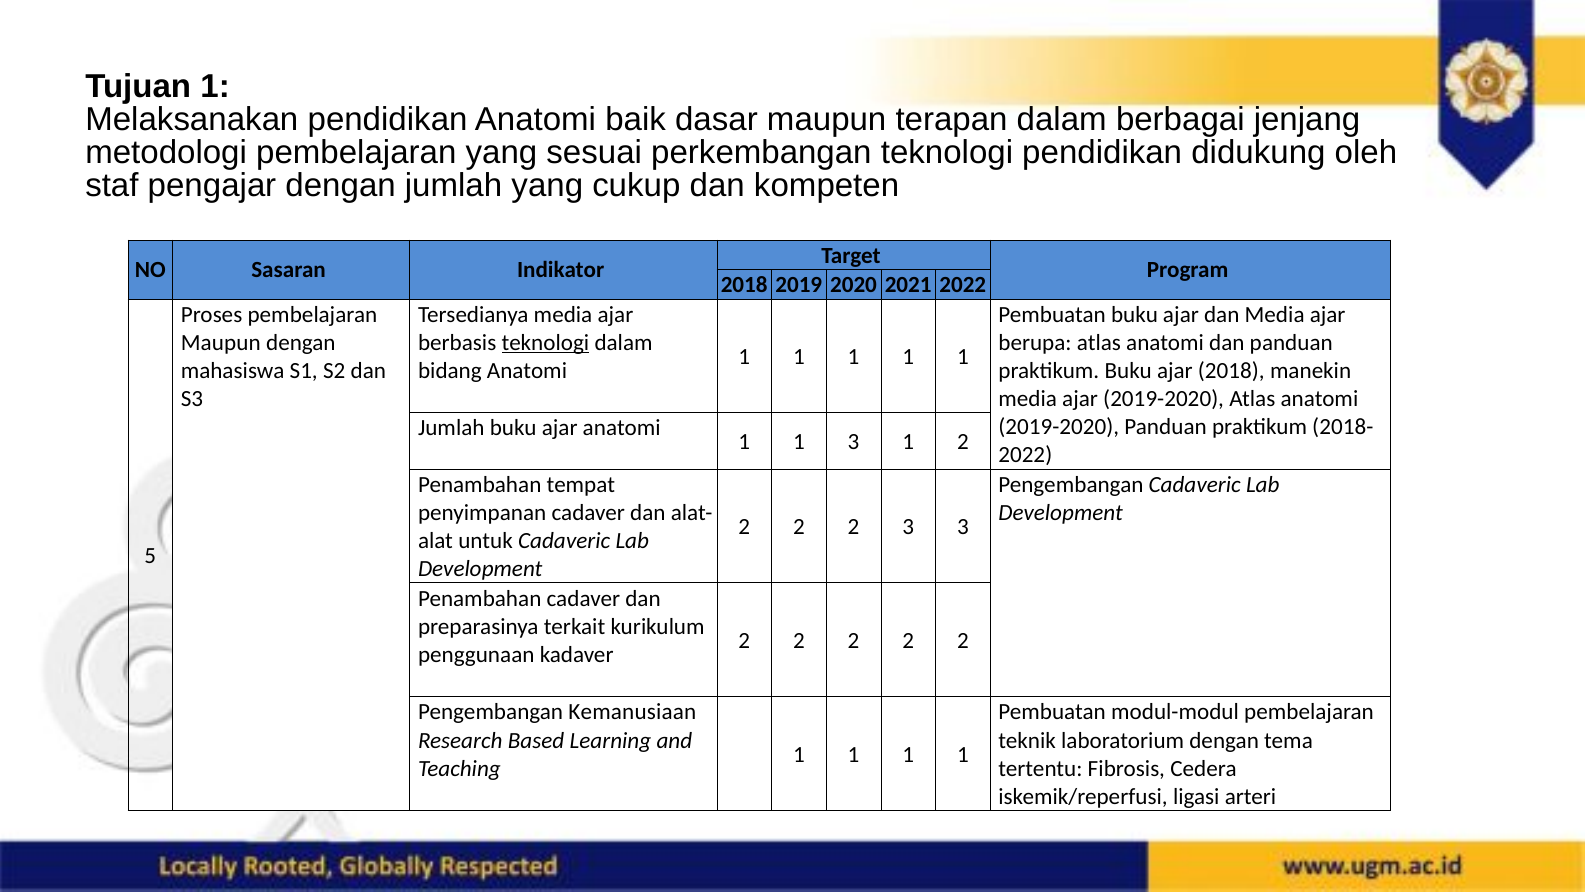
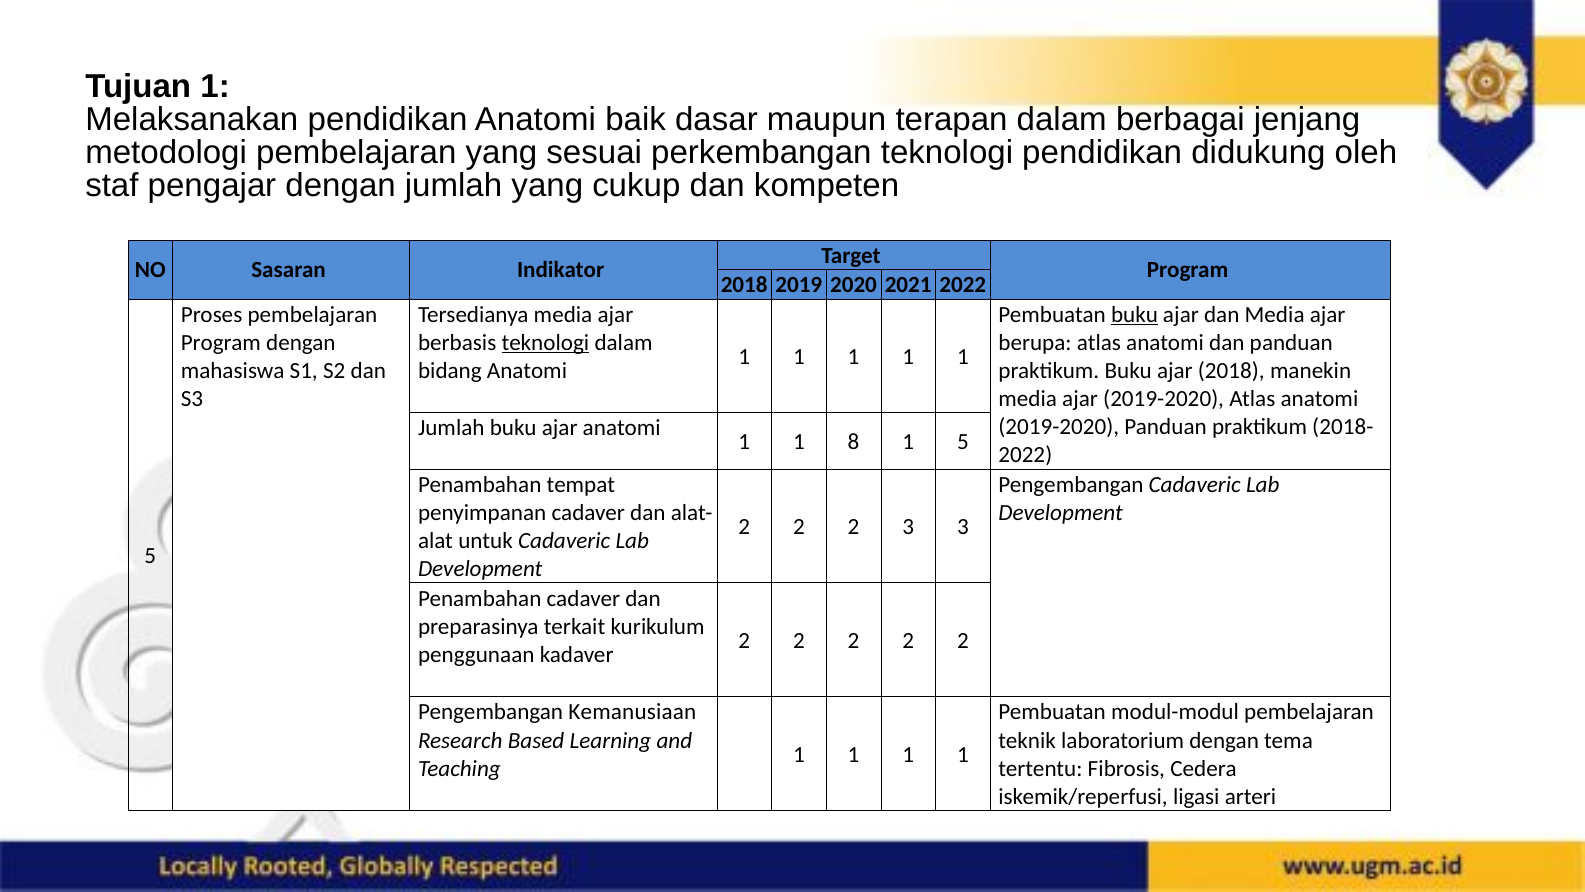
buku underline: none -> present (1135, 314)
Maupun: Maupun -> Program (221, 342)
1 3: 3 -> 8 (854, 442)
1 2: 2 -> 5 (963, 442)
